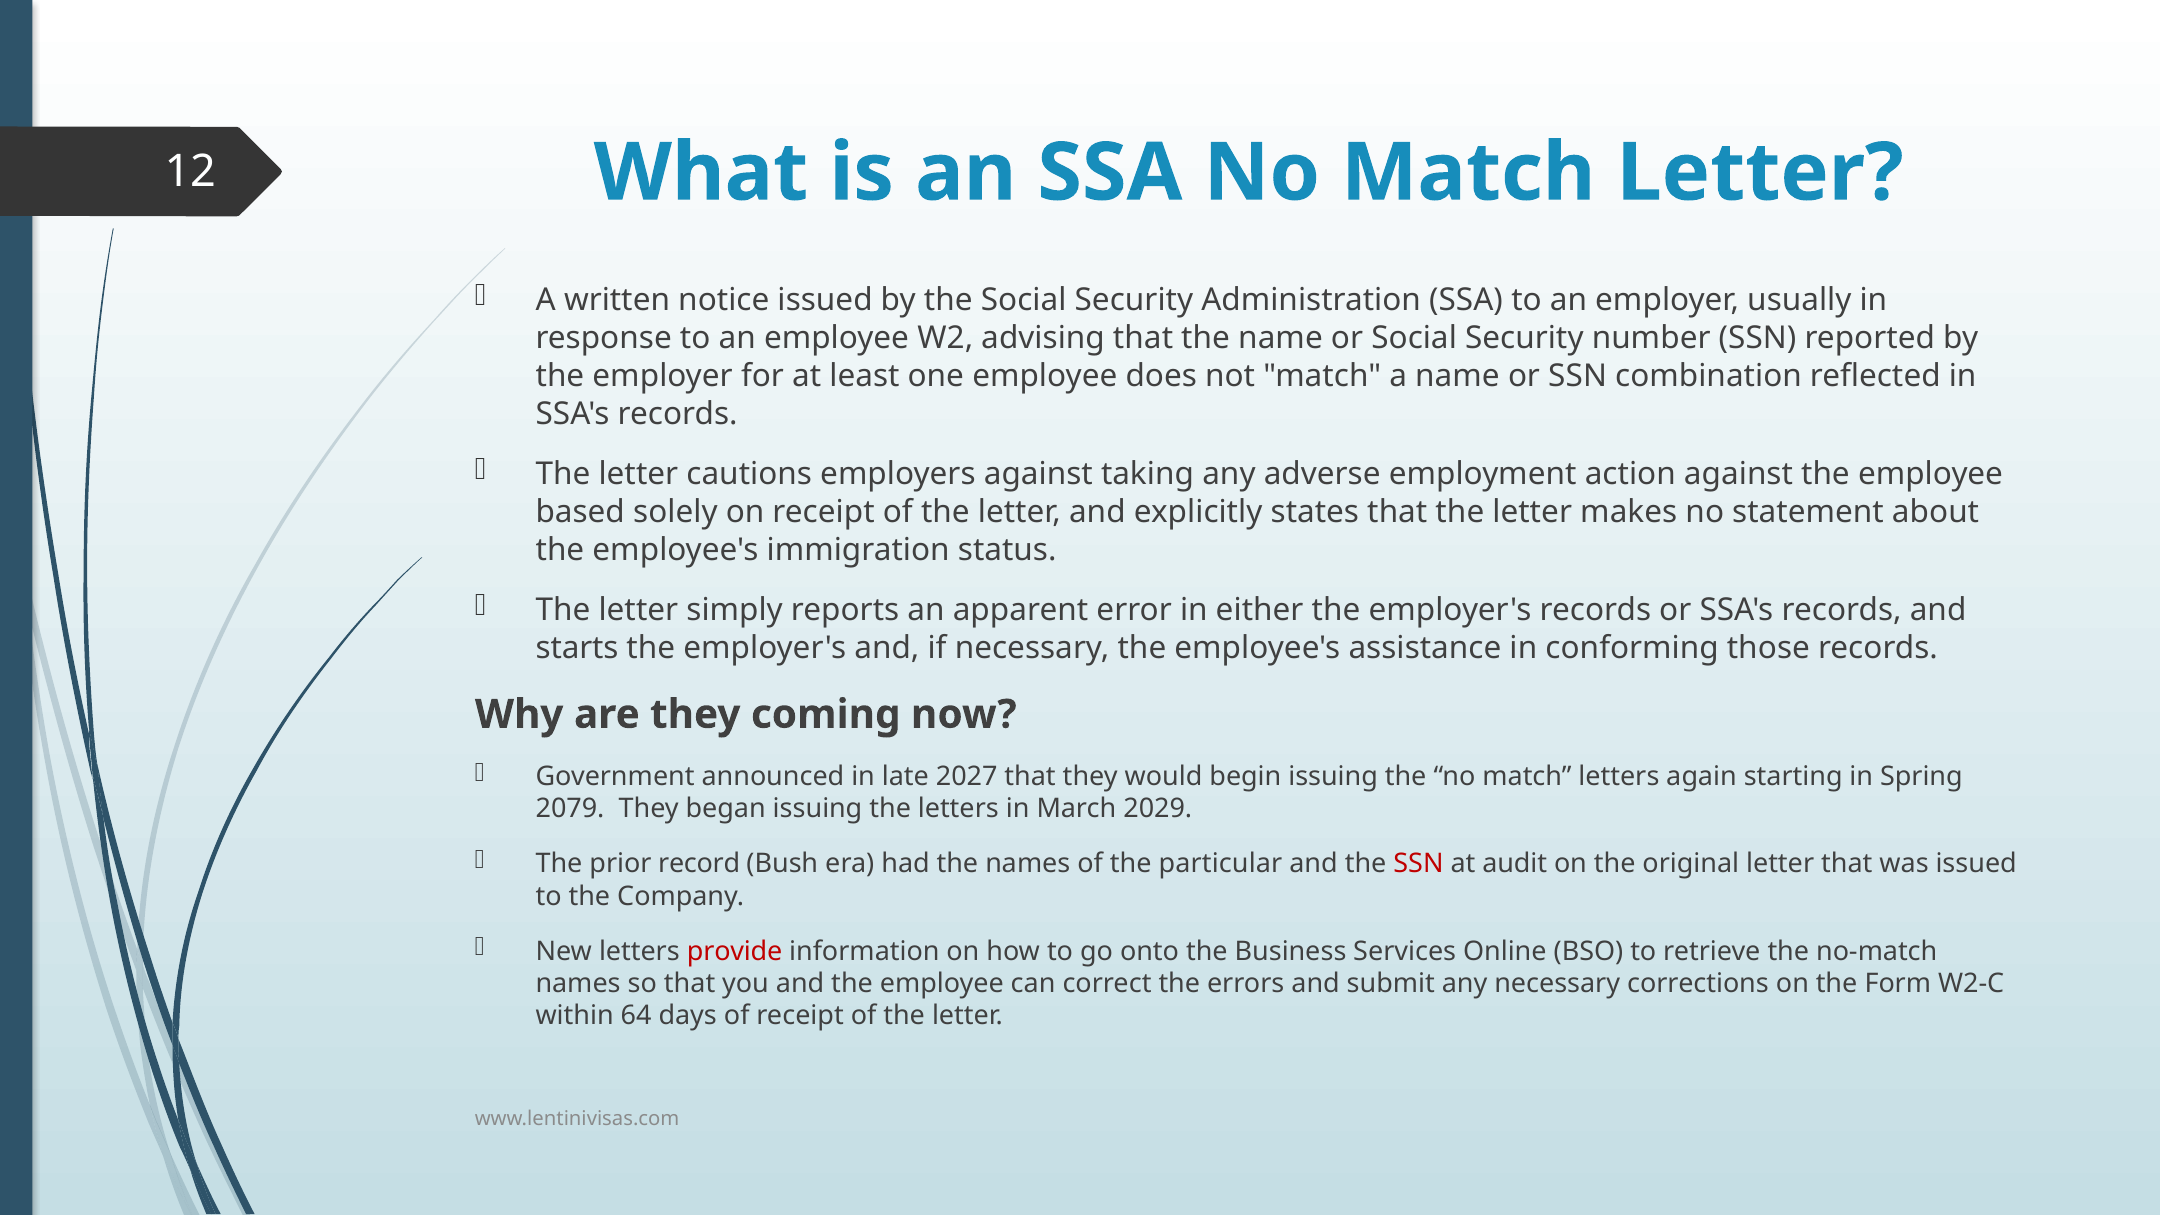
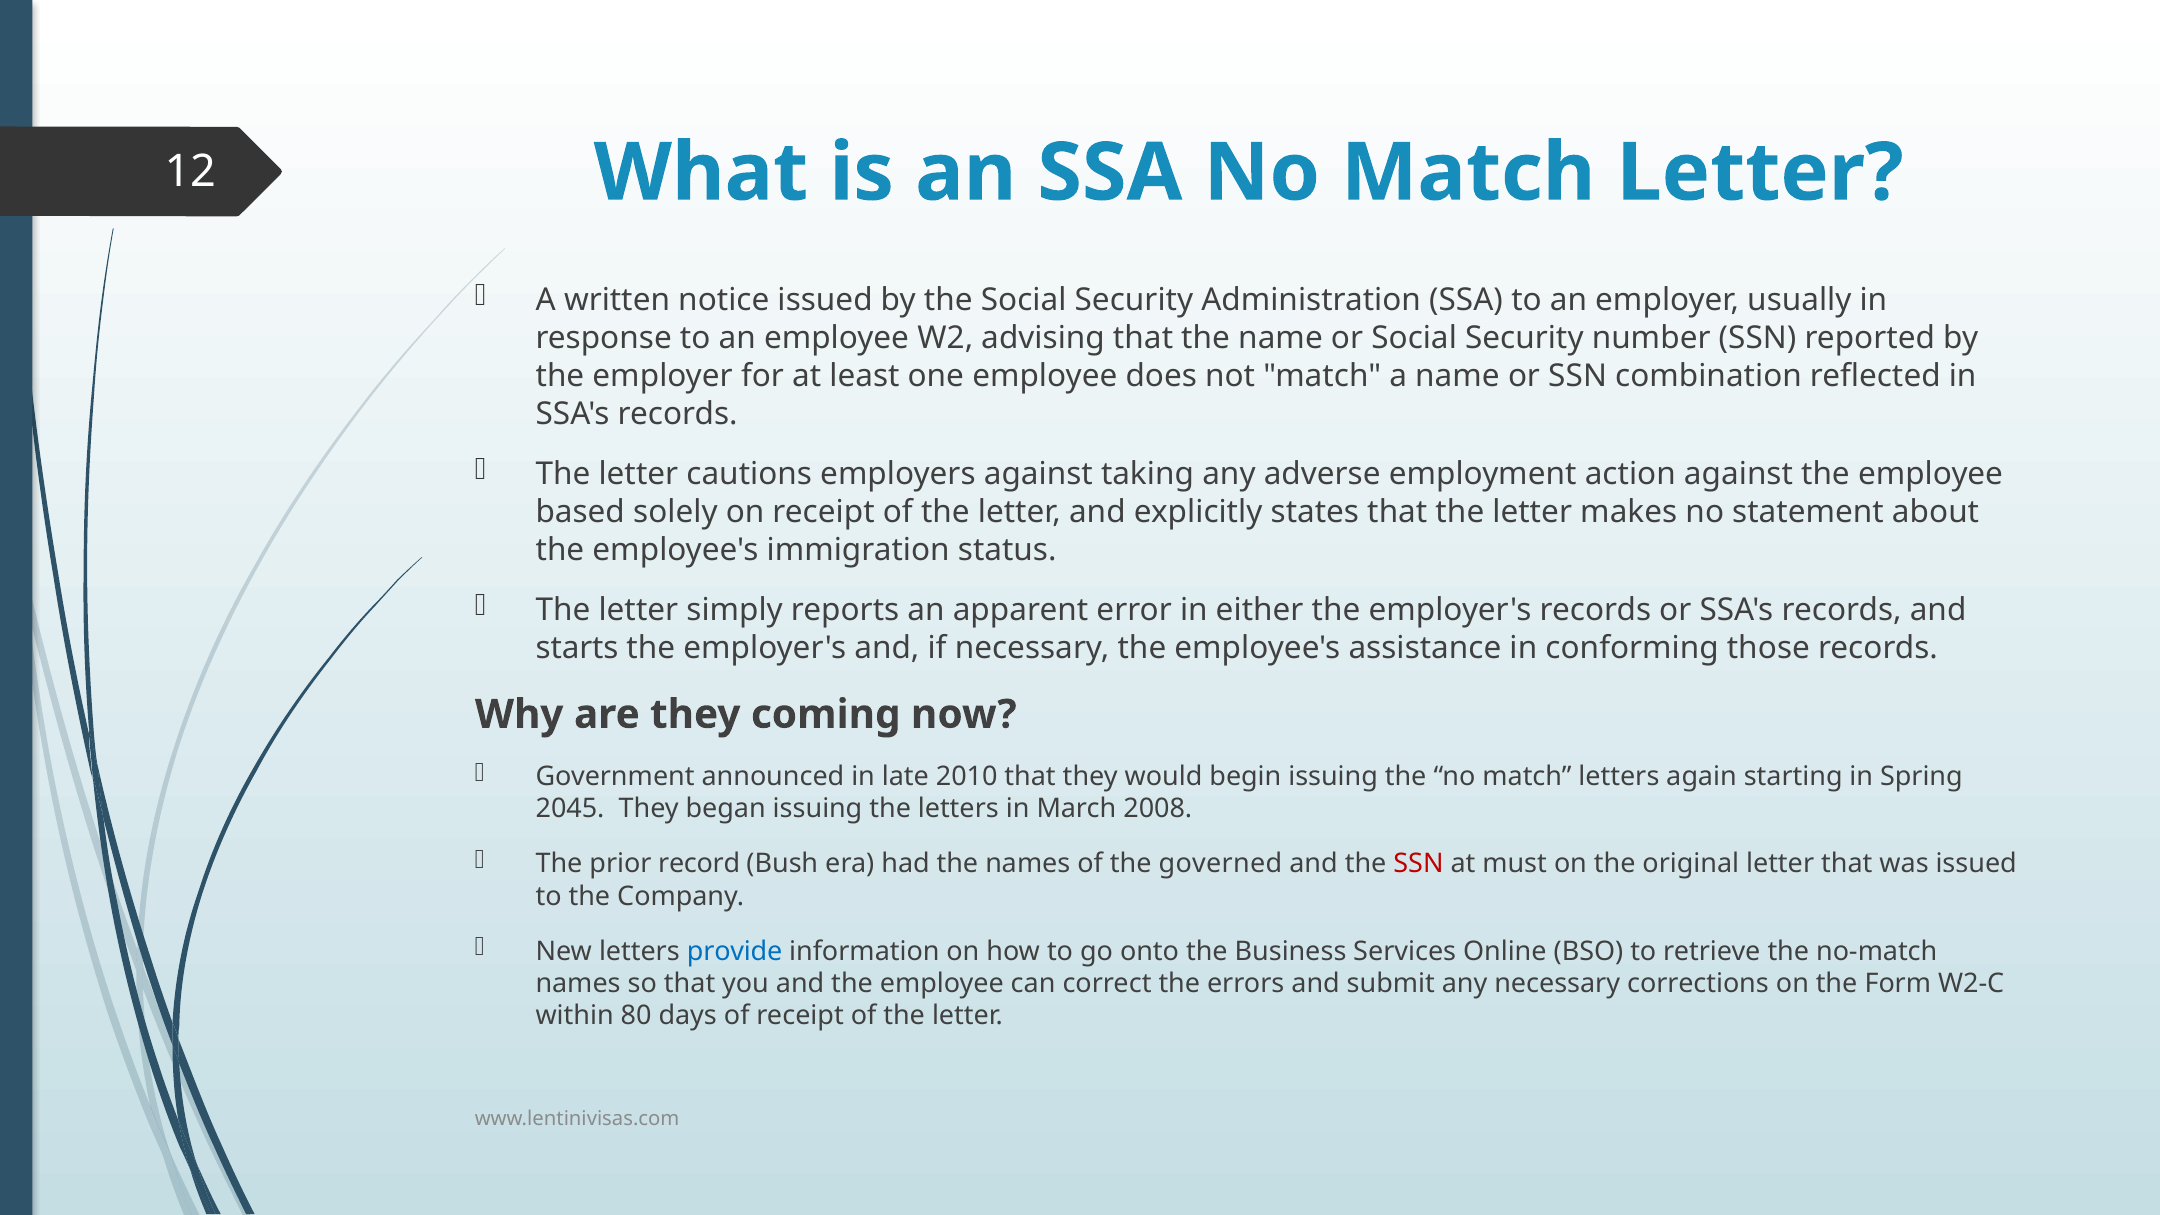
2027: 2027 -> 2010 (967, 776)
2079: 2079 -> 2045 (570, 809)
2029: 2029 -> 2008 (1158, 809)
particular: particular -> governed (1220, 864)
audit: audit -> must (1515, 864)
provide colour: red -> blue (735, 951)
64: 64 -> 80 (636, 1016)
